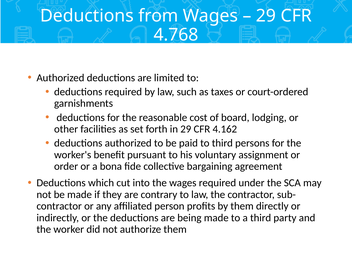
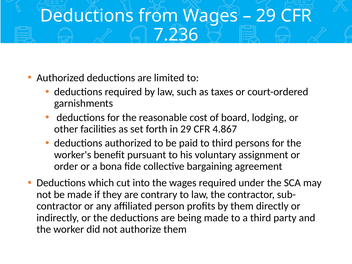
4.768: 4.768 -> 7.236 (176, 35)
4.162: 4.162 -> 4.867 (225, 129)
